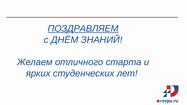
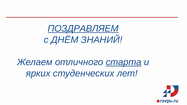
старта underline: none -> present (124, 62)
